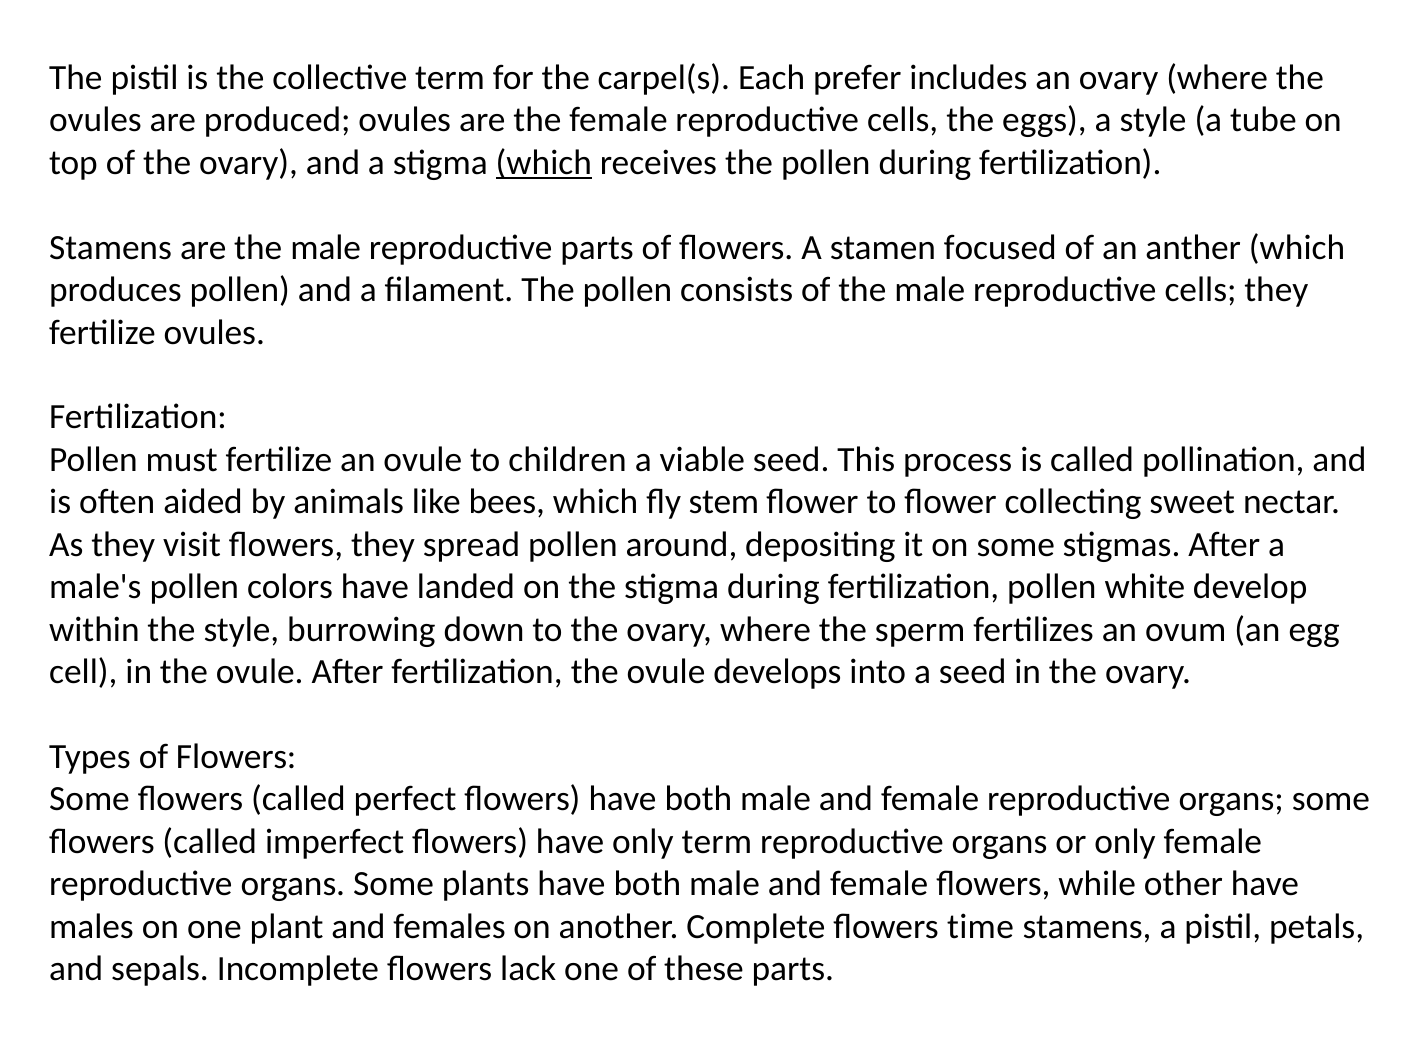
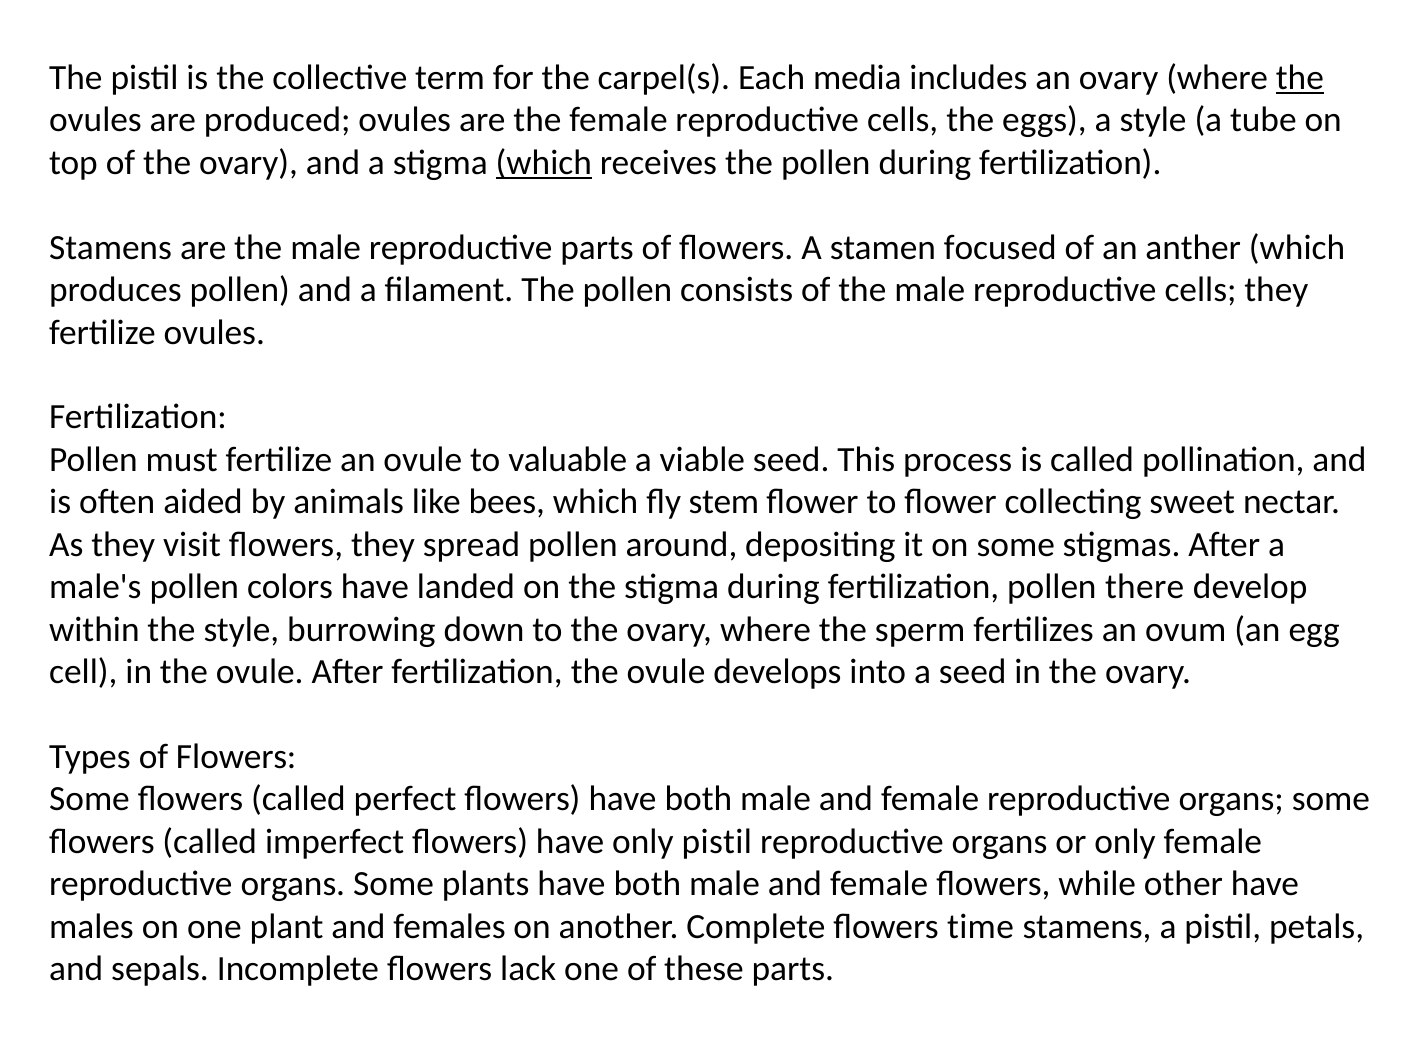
prefer: prefer -> media (857, 78)
the underline: none -> present (1300, 78)
children: children -> valuable (568, 460)
white: white -> there (1145, 587)
only term: term -> pistil (717, 842)
